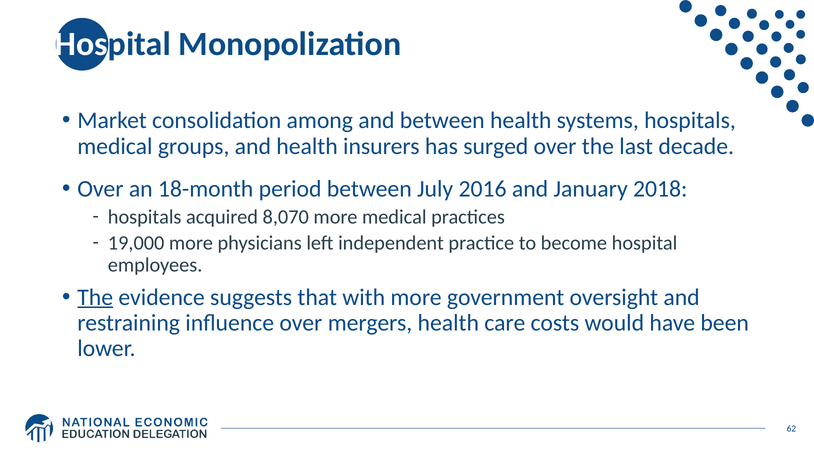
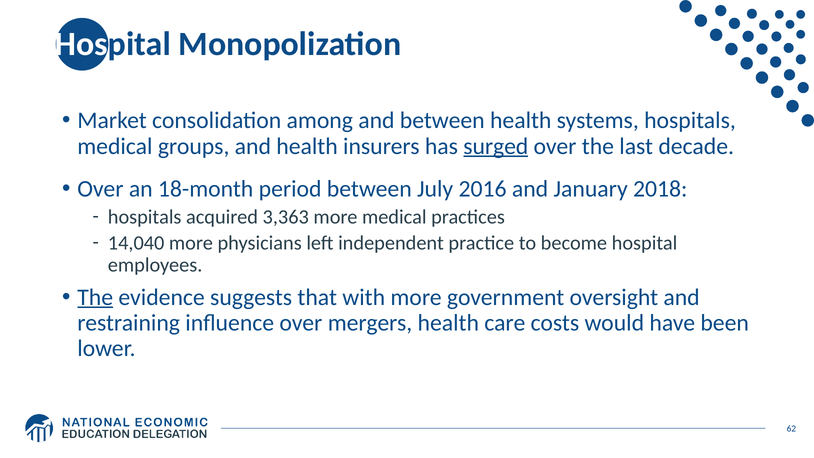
surged underline: none -> present (496, 146)
8,070: 8,070 -> 3,363 (286, 217)
19,000: 19,000 -> 14,040 (136, 243)
